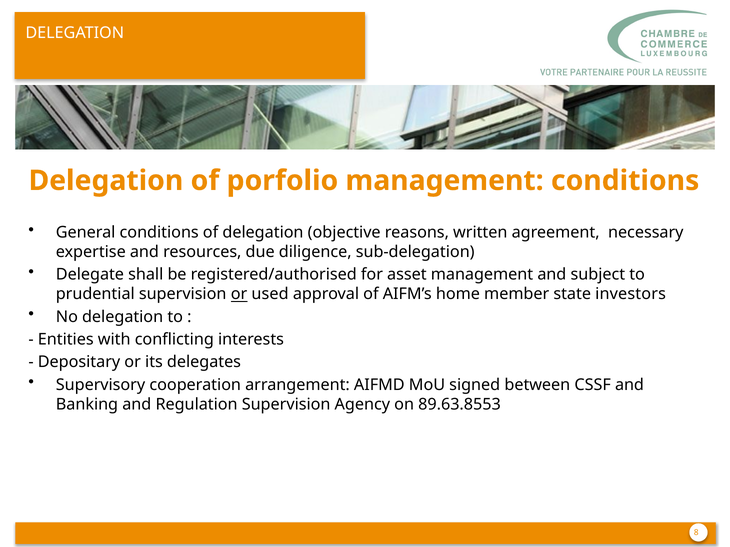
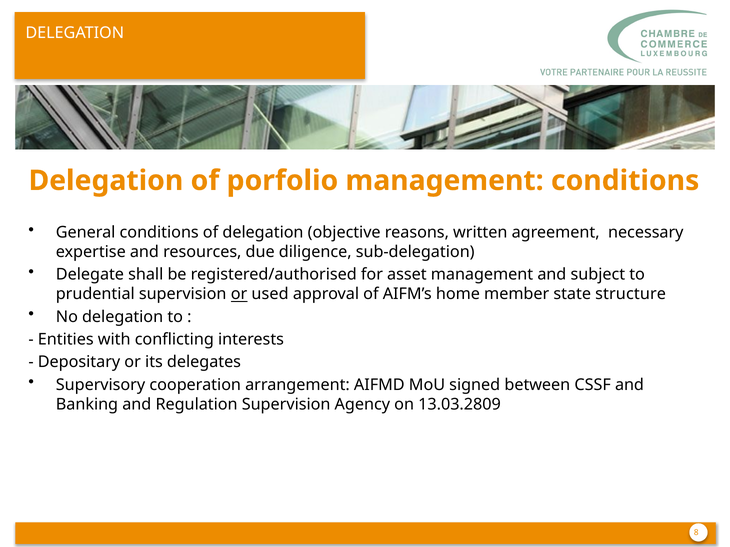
investors: investors -> structure (631, 294)
89.63.8553: 89.63.8553 -> 13.03.2809 (460, 405)
